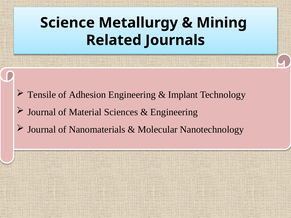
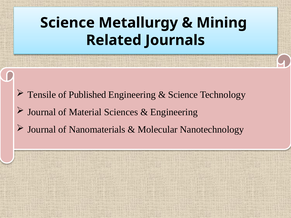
Adhesion: Adhesion -> Published (87, 95)
Implant: Implant -> Science (183, 95)
